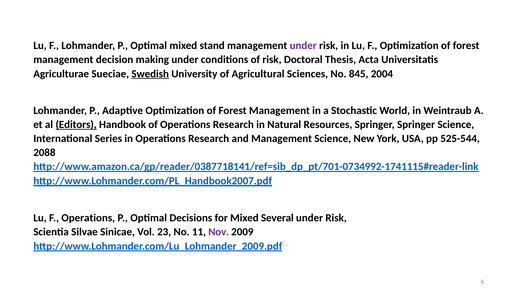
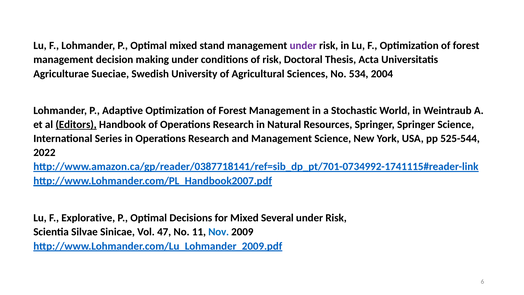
Swedish underline: present -> none (150, 74)
845: 845 -> 534 (359, 74)
2088: 2088 -> 2022 (44, 152)
F Operations: Operations -> Explorative (88, 218)
23: 23 -> 47 (164, 232)
Nov colour: purple -> blue (219, 232)
